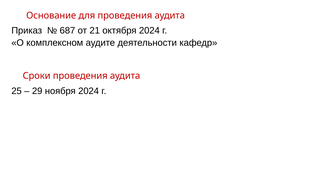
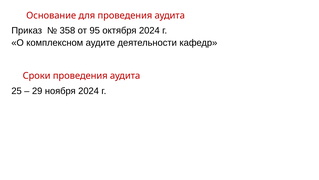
687: 687 -> 358 (67, 31)
21: 21 -> 95 (95, 31)
